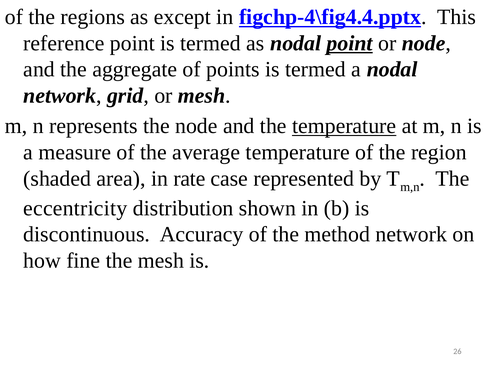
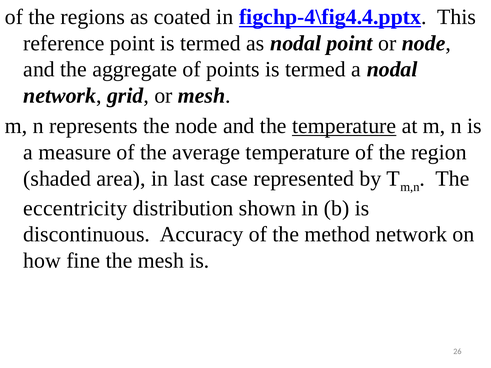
except: except -> coated (182, 17)
point underline: present -> none (350, 43)
rate: rate -> last (189, 179)
